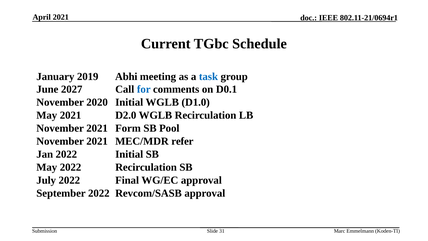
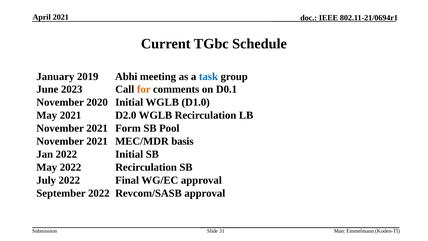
2027: 2027 -> 2023 (72, 89)
for colour: blue -> orange (144, 89)
refer: refer -> basis (182, 141)
